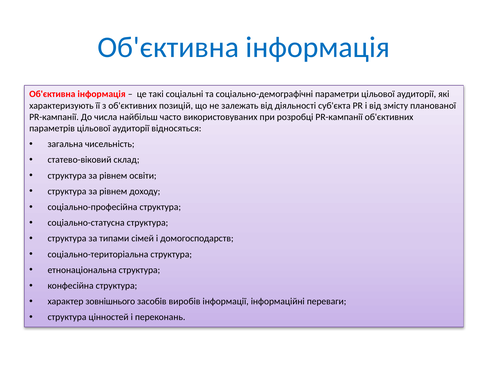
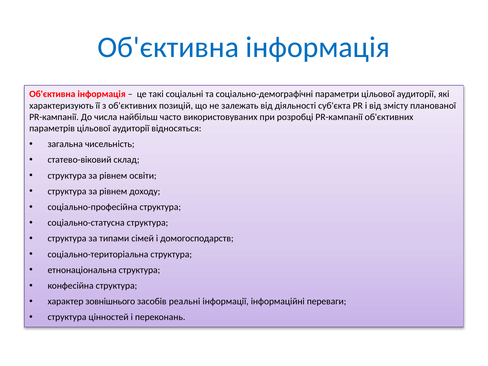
виробів: виробів -> реальні (185, 301)
